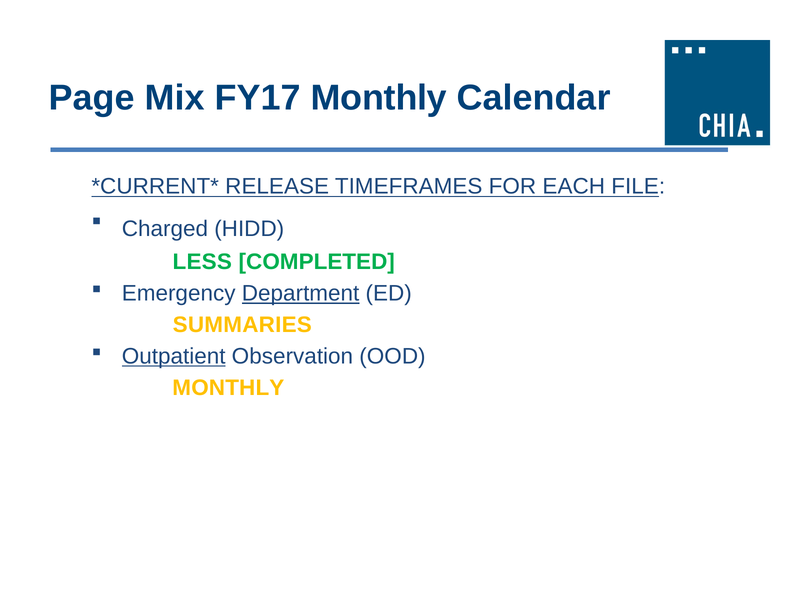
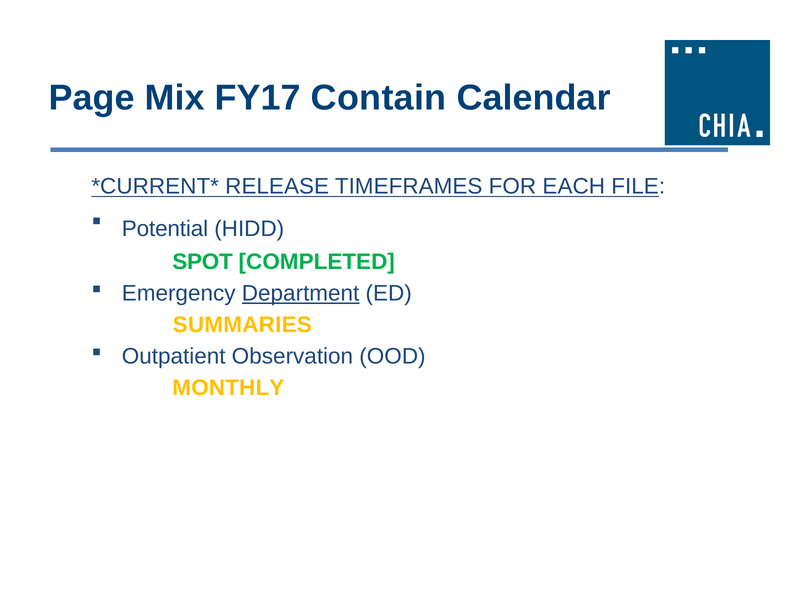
FY17 Monthly: Monthly -> Contain (379, 98)
Charged: Charged -> Potential (165, 229)
LESS: LESS -> SPOT (202, 262)
Outpatient underline: present -> none (174, 357)
